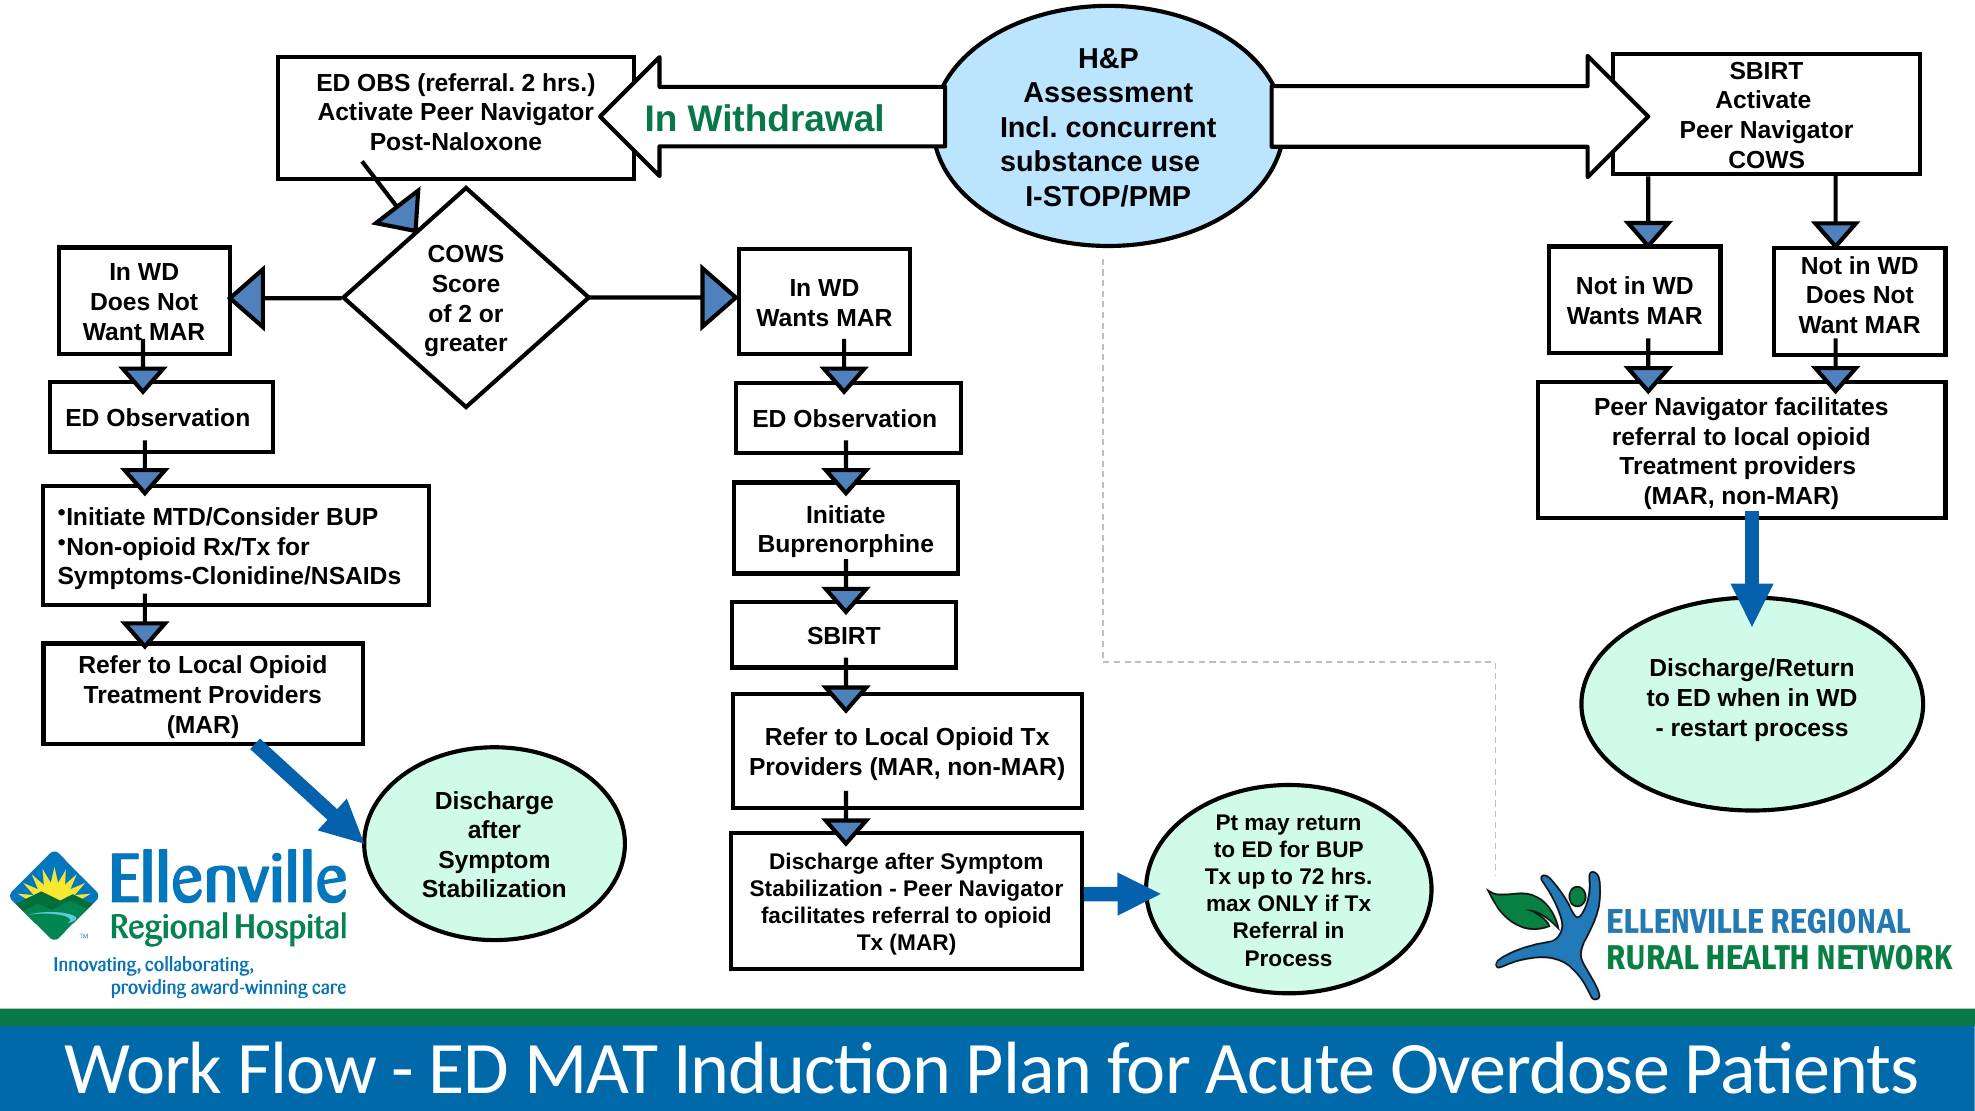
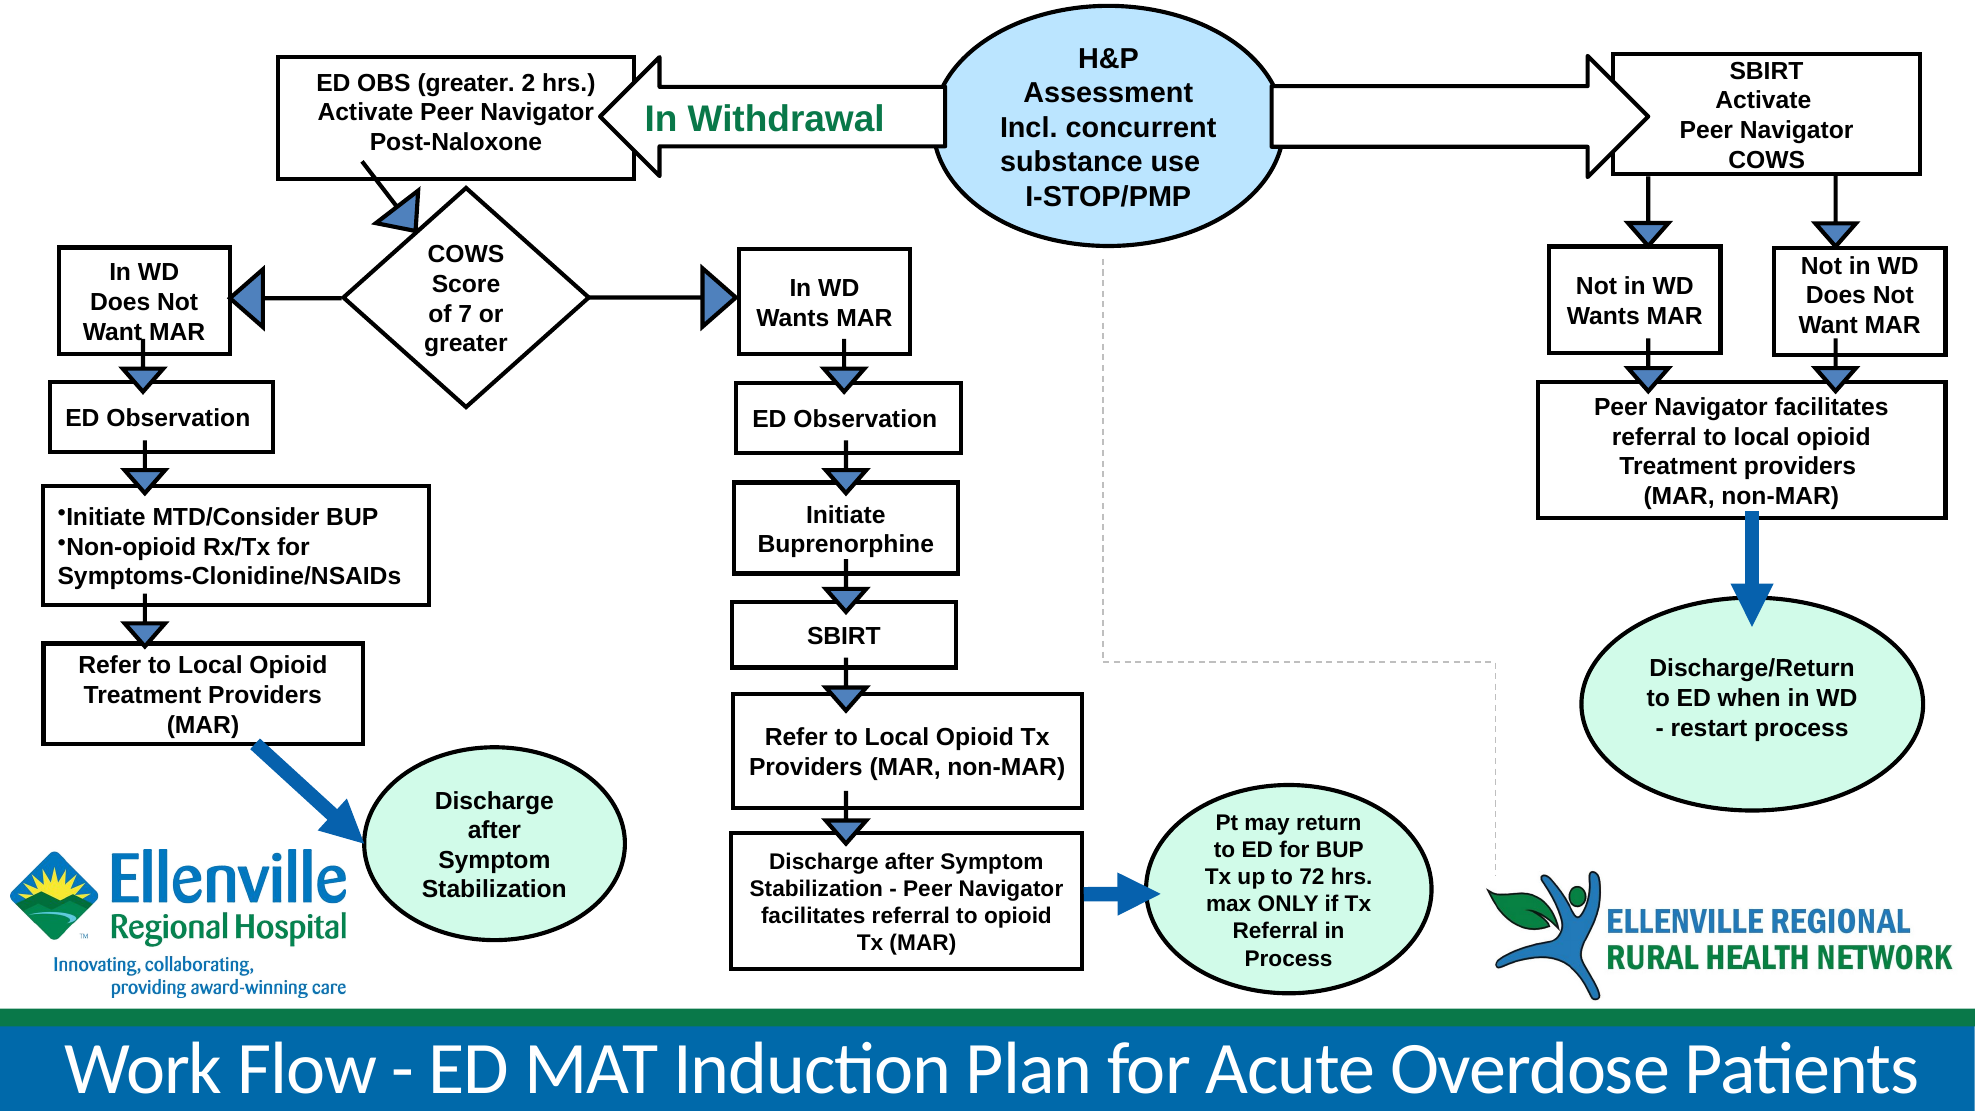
OBS referral: referral -> greater (466, 83)
of 2: 2 -> 7 (465, 314)
